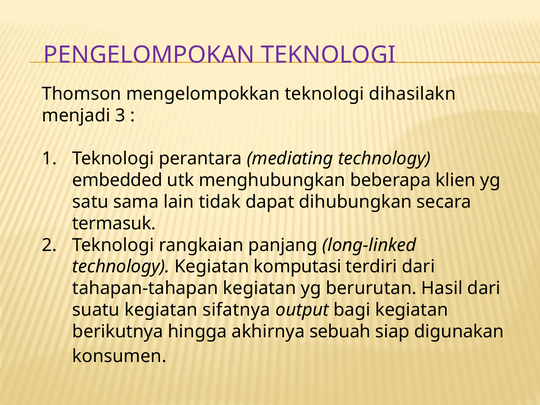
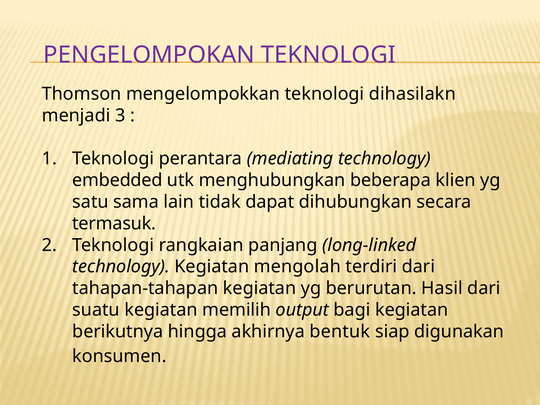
komputasi: komputasi -> mengolah (297, 267)
sifatnya: sifatnya -> memilih (237, 310)
sebuah: sebuah -> bentuk (340, 331)
